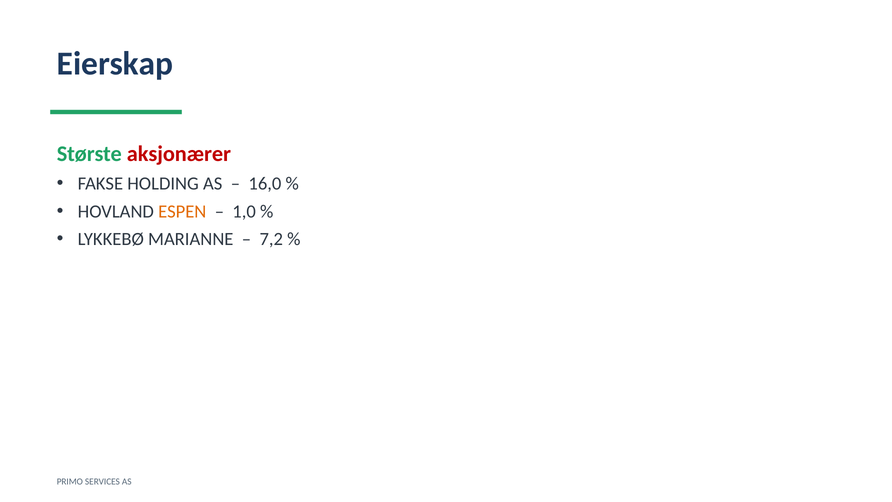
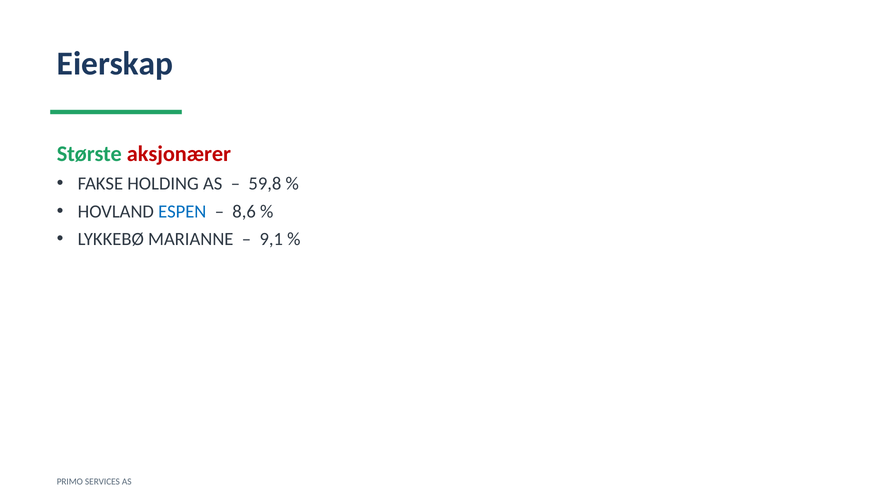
16,0: 16,0 -> 59,8 (265, 183)
ESPEN colour: orange -> blue (182, 211)
1,0: 1,0 -> 8,6 (244, 211)
7,2: 7,2 -> 9,1 (271, 239)
